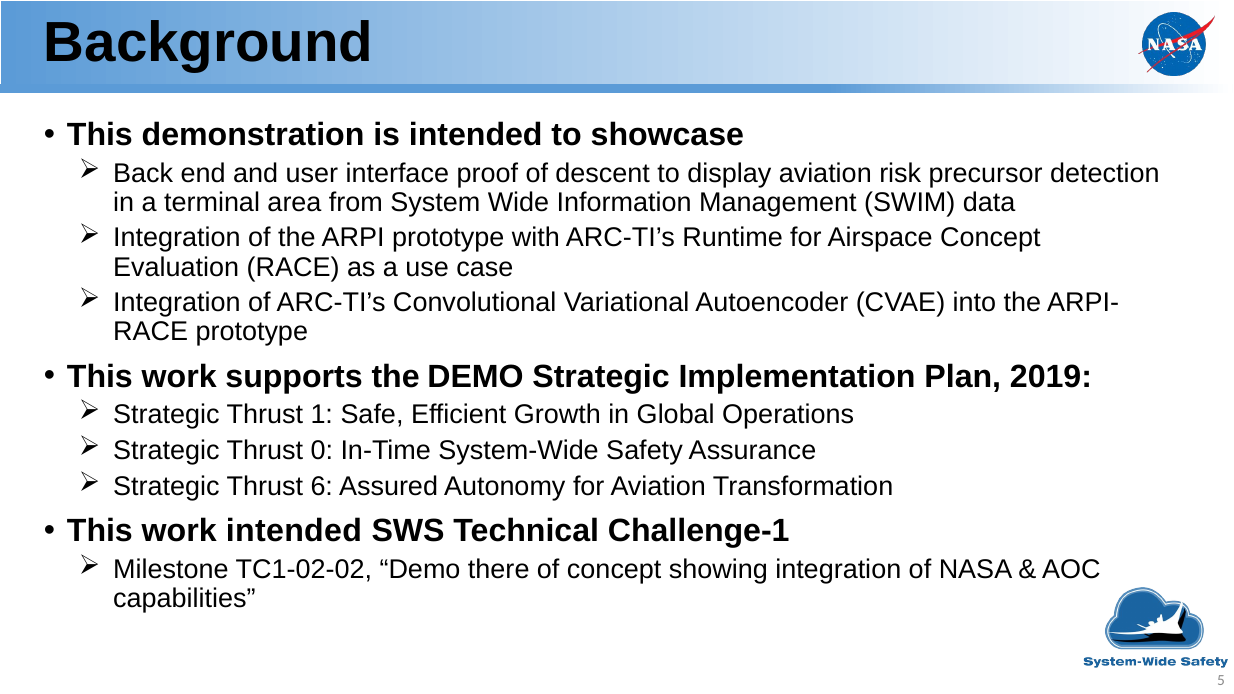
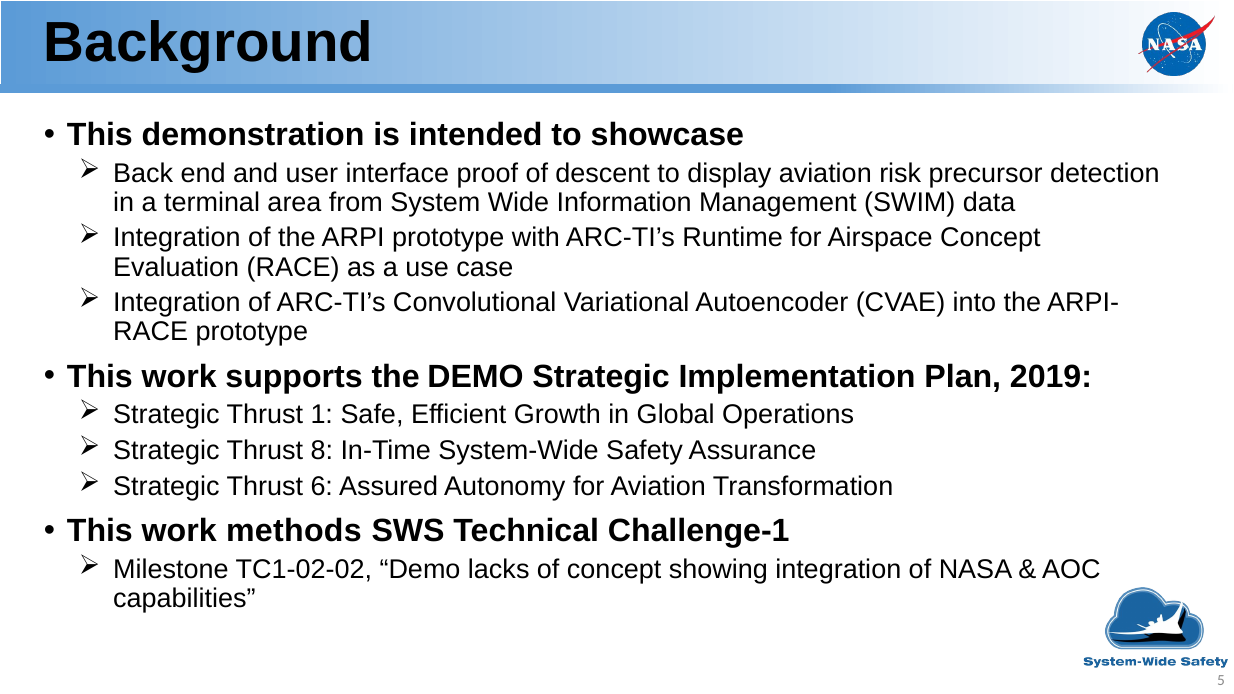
0: 0 -> 8 (322, 451)
work intended: intended -> methods (294, 531)
there: there -> lacks (499, 569)
